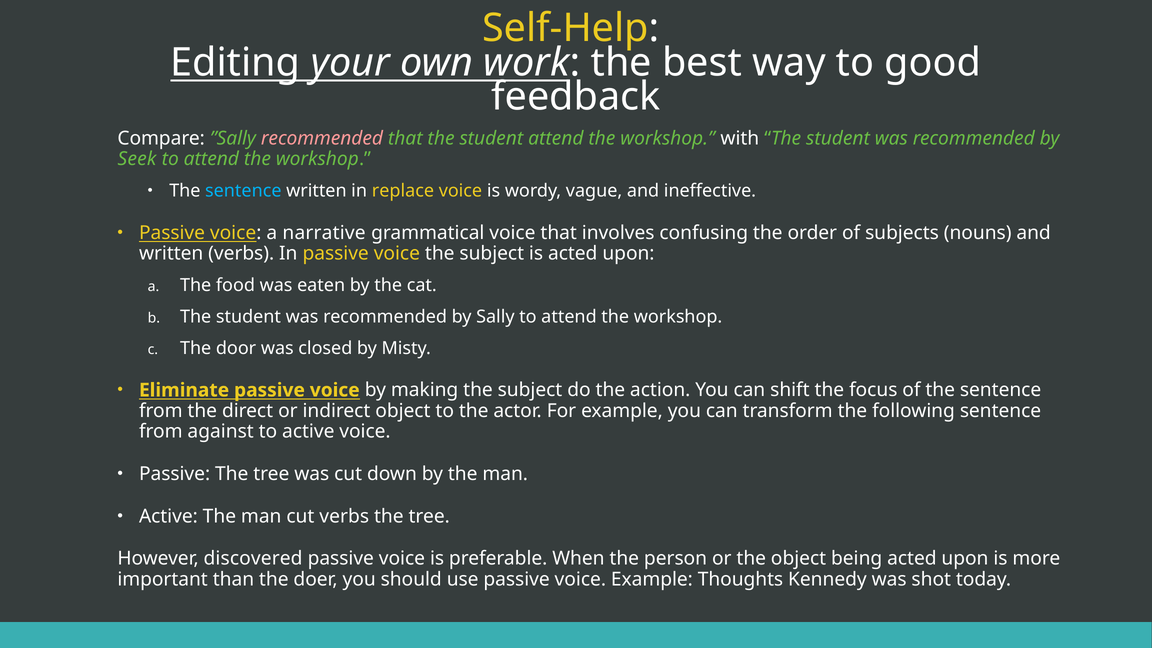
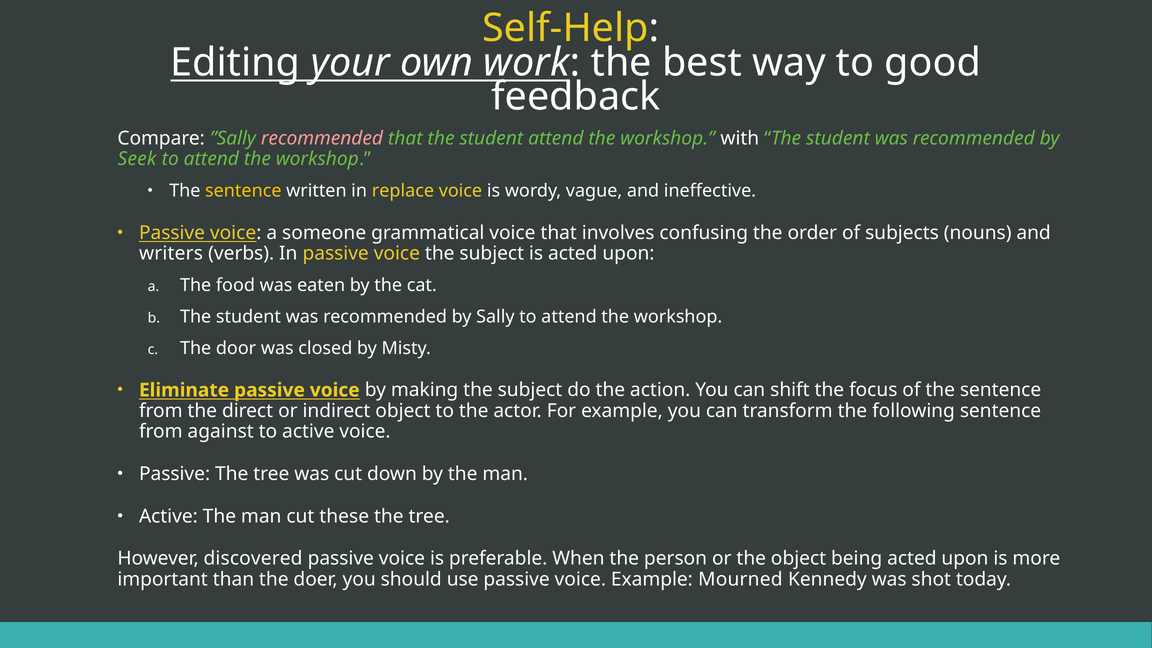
sentence colour: light blue -> yellow (243, 191)
narrative: narrative -> someone (324, 233)
written: written -> writers (171, 253)
cut verbs: verbs -> these (344, 516)
Thoughts: Thoughts -> Mourned (740, 579)
